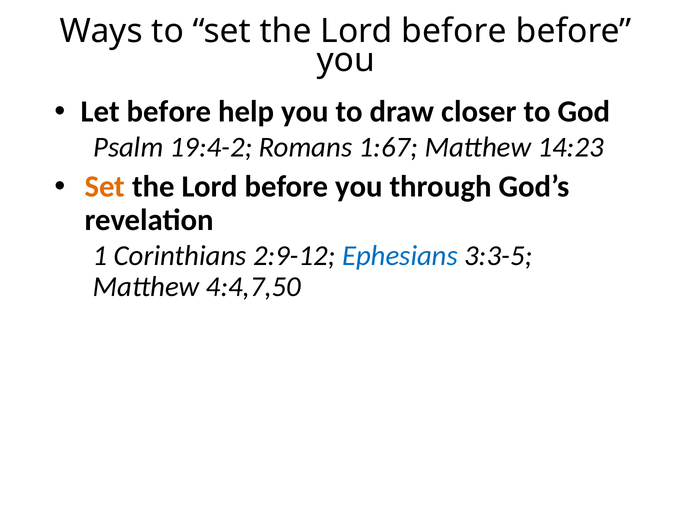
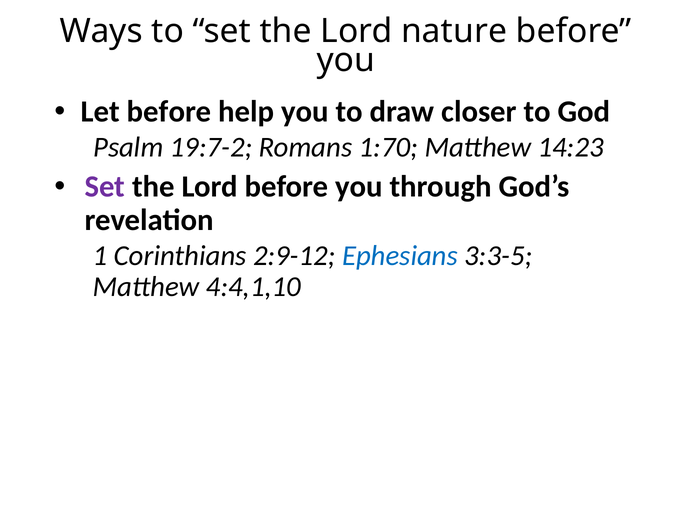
before: before -> nature (454, 31)
19:4-2: 19:4-2 -> 19:7-2 (211, 147)
1:67: 1:67 -> 1:70 (388, 147)
Set colour: orange -> purple (105, 187)
4:4,7,50: 4:4,7,50 -> 4:4,1,10 (253, 287)
